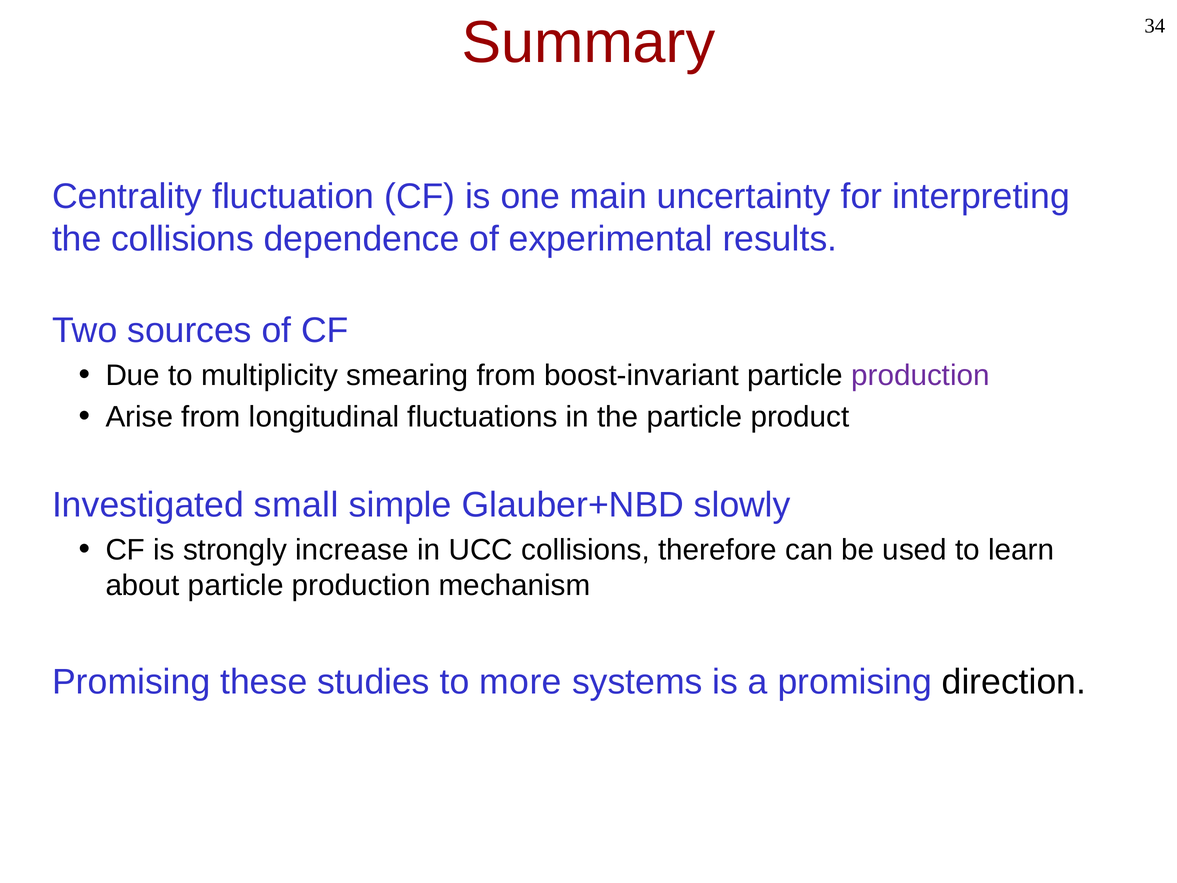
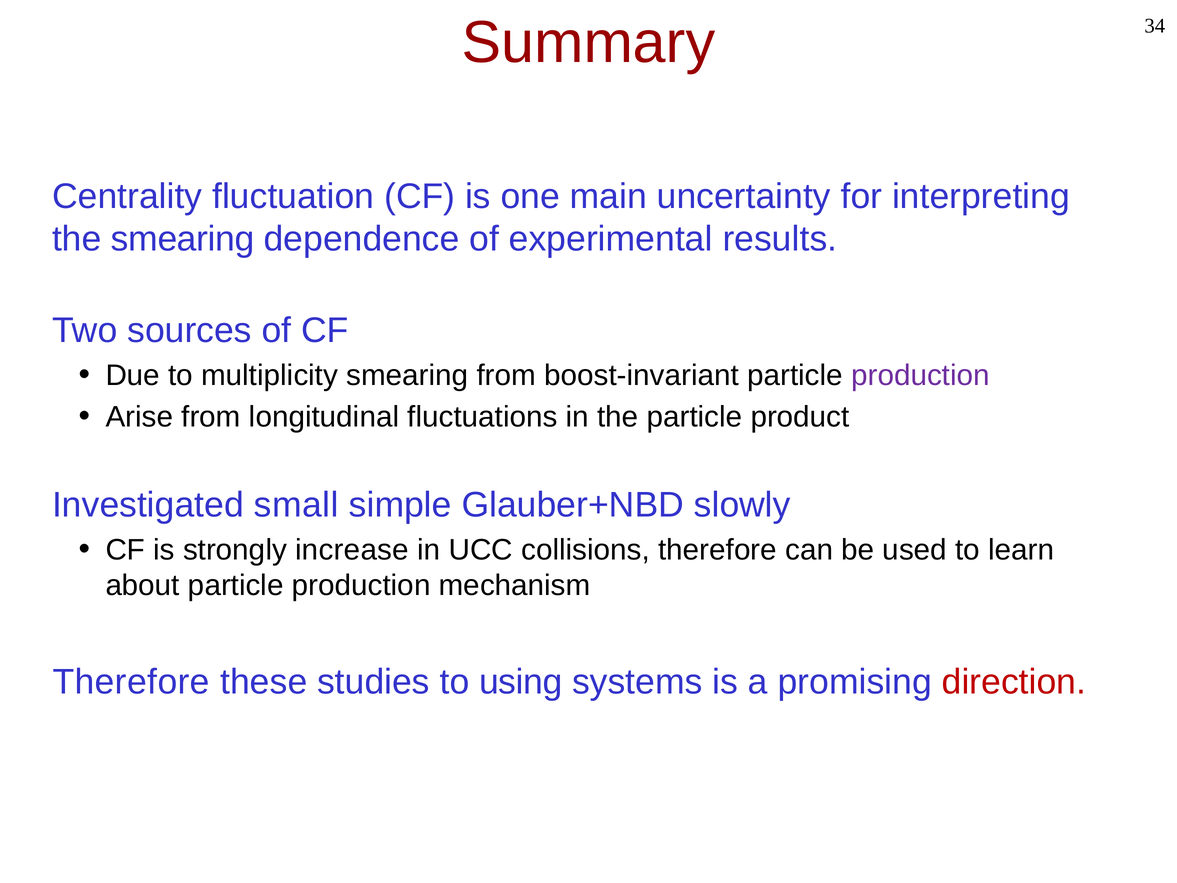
the collisions: collisions -> smearing (183, 239)
Promising: Promising -> Therefore (131, 682)
more: more -> using (521, 682)
direction colour: black -> red (1014, 682)
